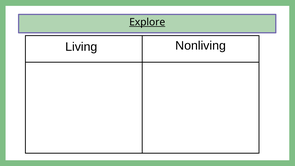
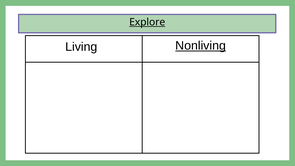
Nonliving underline: none -> present (201, 46)
